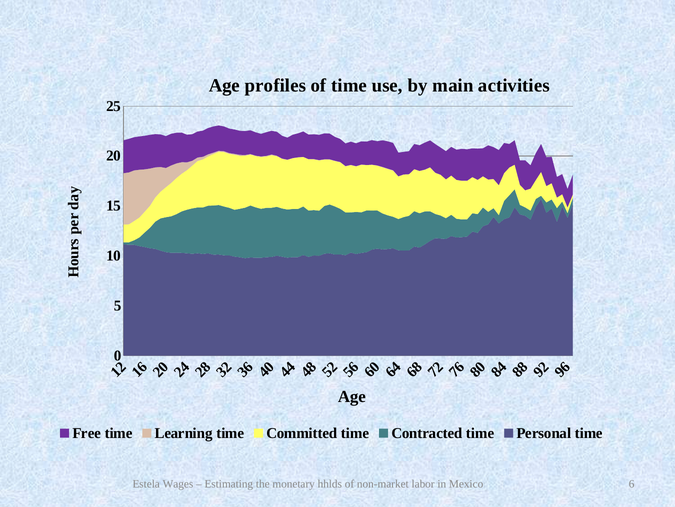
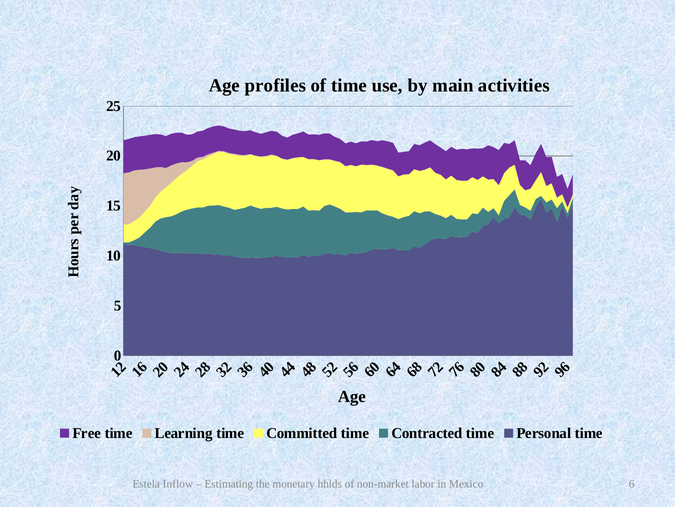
Wages: Wages -> Inflow (178, 483)
